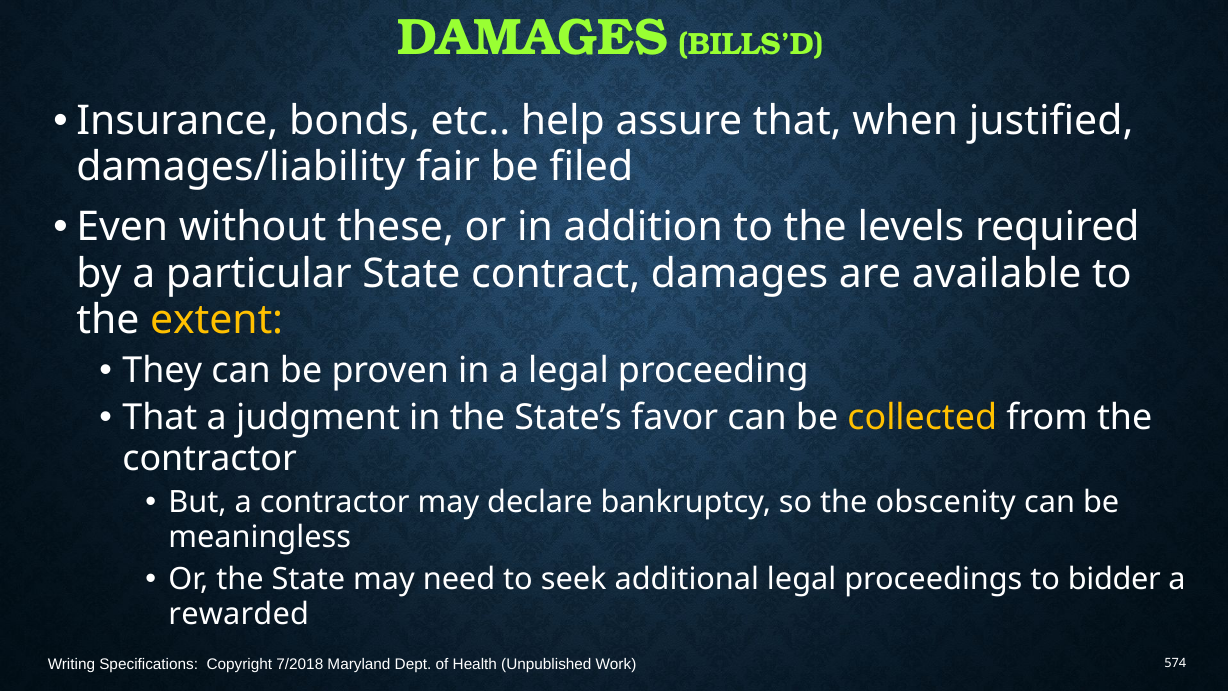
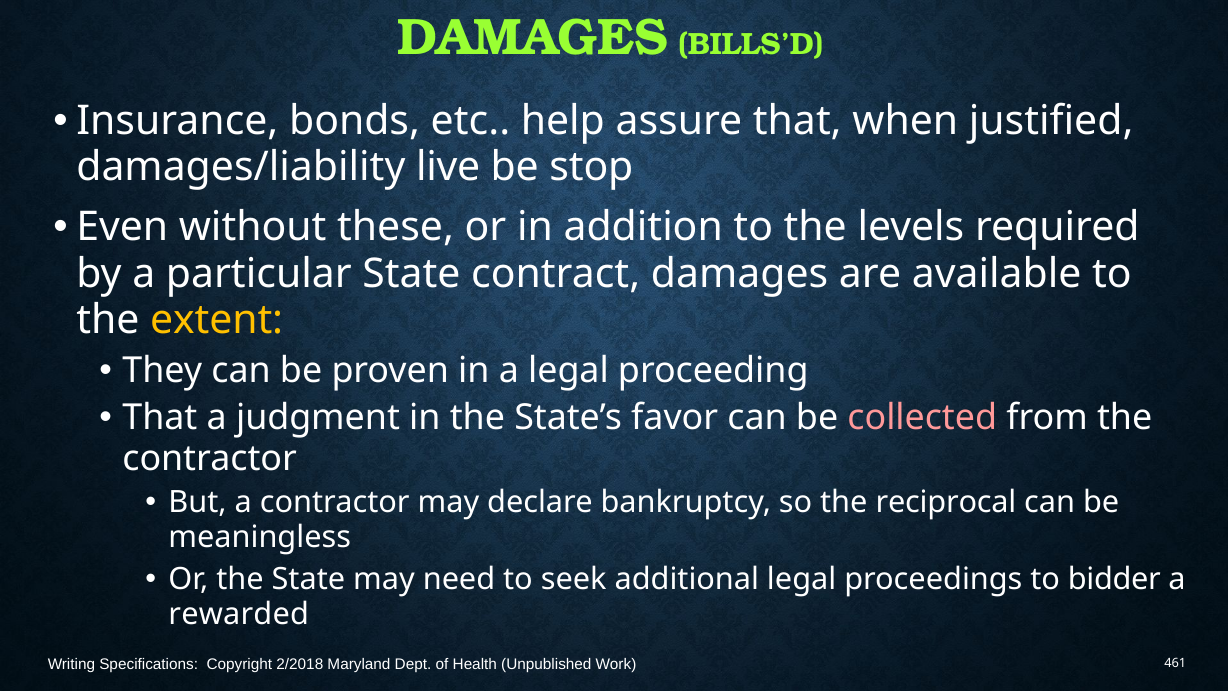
fair: fair -> live (448, 167)
filed: filed -> stop (591, 167)
collected colour: yellow -> pink (922, 417)
obscenity: obscenity -> reciprocal (946, 502)
7/2018: 7/2018 -> 2/2018 (300, 664)
574: 574 -> 461 (1175, 663)
